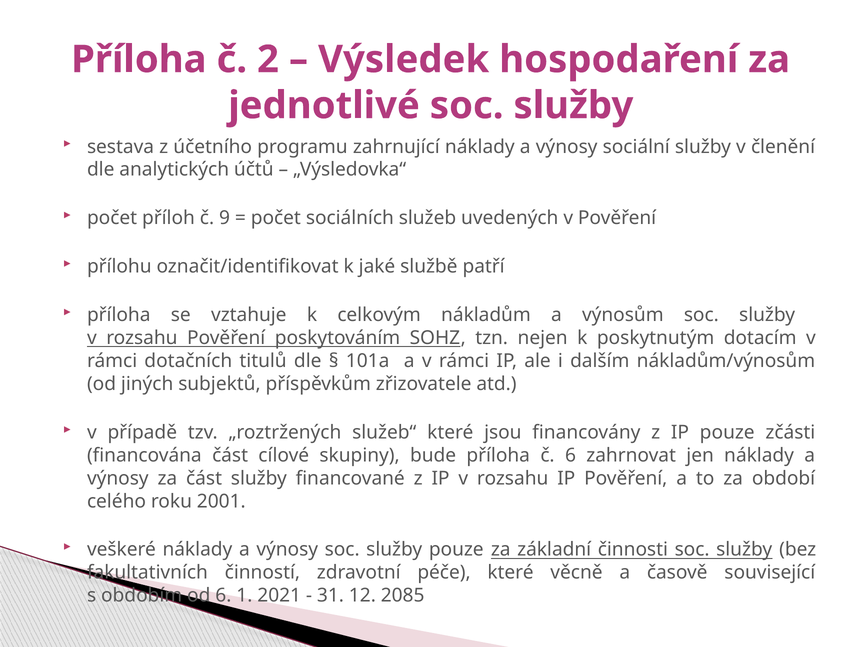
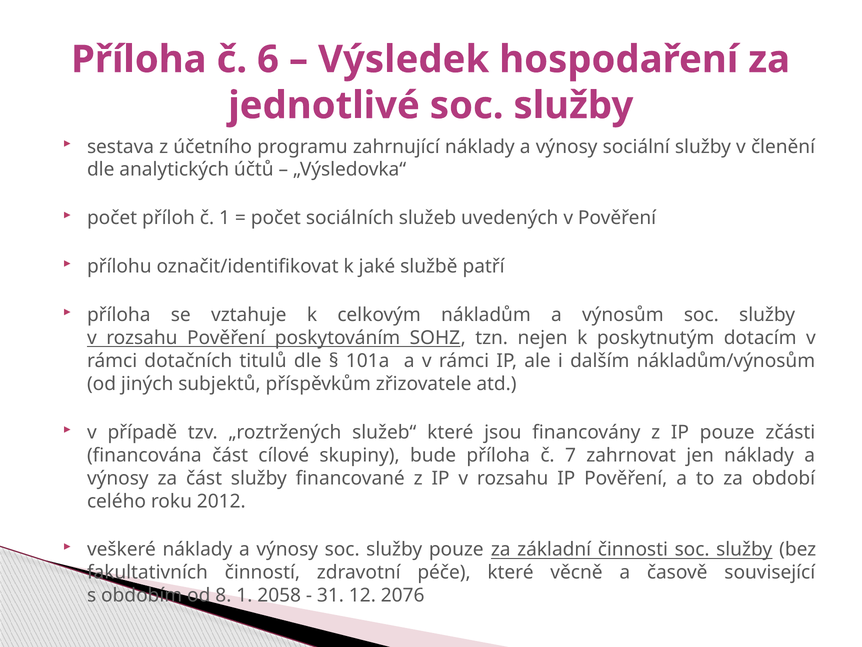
2: 2 -> 6 (268, 59)
č 9: 9 -> 1 (225, 218)
č 6: 6 -> 7 (571, 455)
2001: 2001 -> 2012 (221, 501)
od 6: 6 -> 8 (223, 595)
2021: 2021 -> 2058 (279, 595)
2085: 2085 -> 2076 (403, 595)
